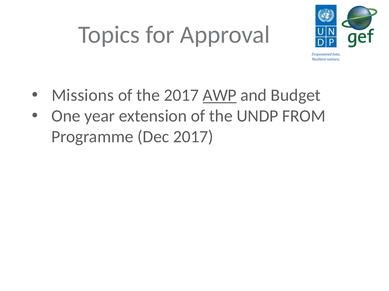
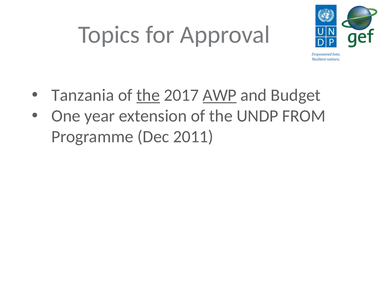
Missions: Missions -> Tanzania (83, 96)
the underline: none -> present (148, 96)
Dec 2017: 2017 -> 2011 (193, 137)
